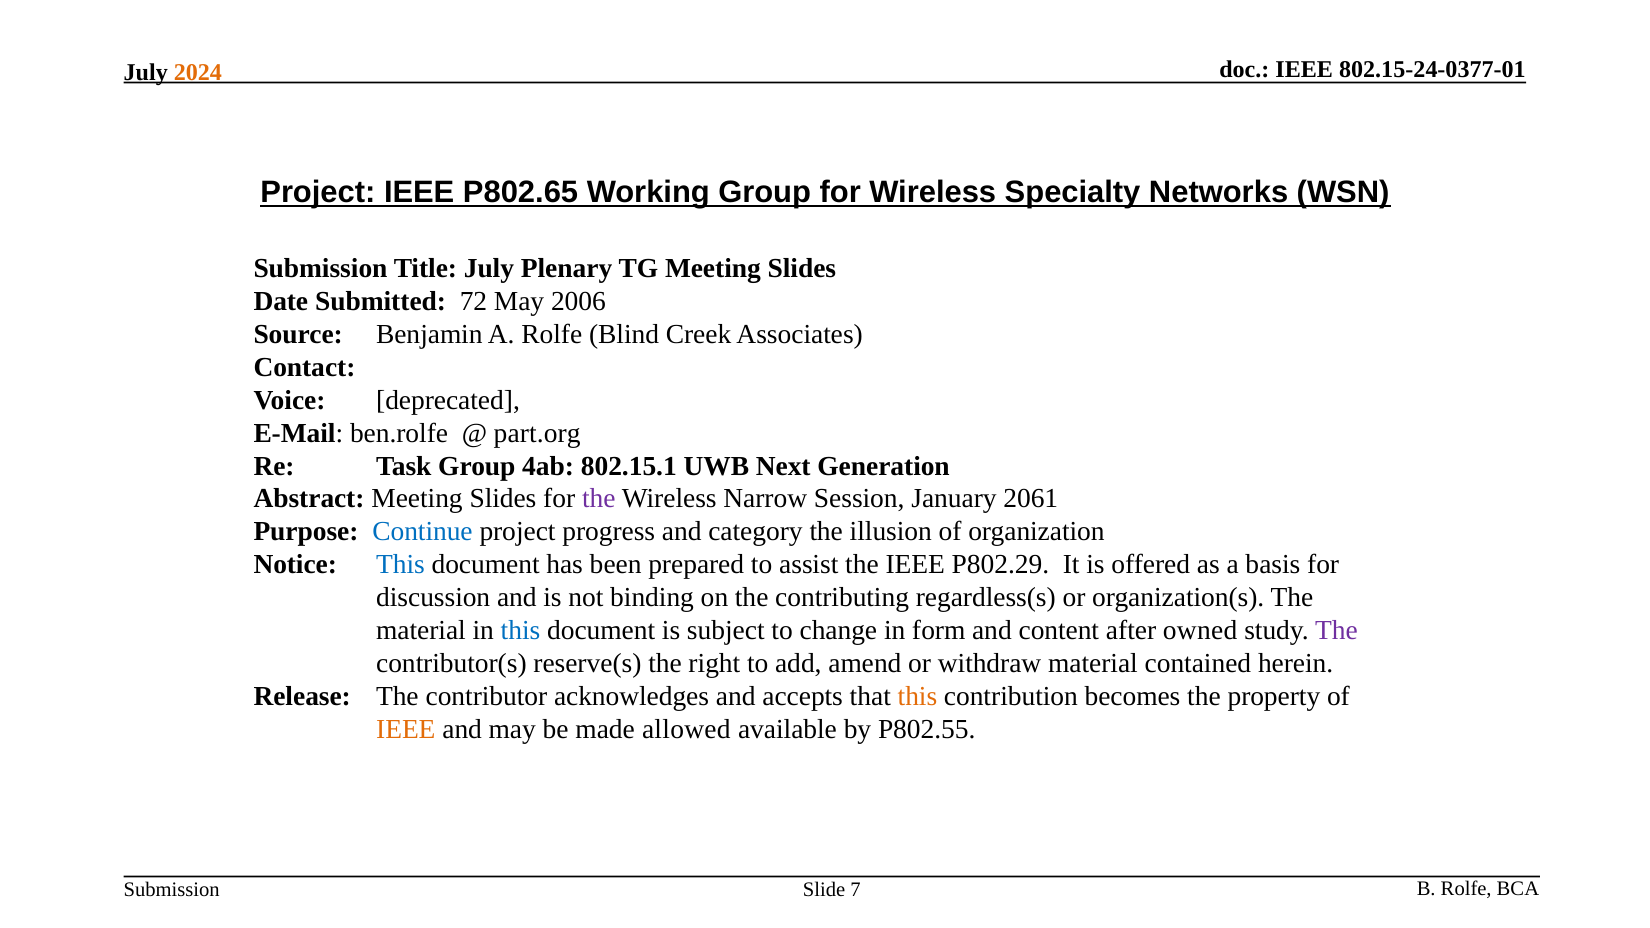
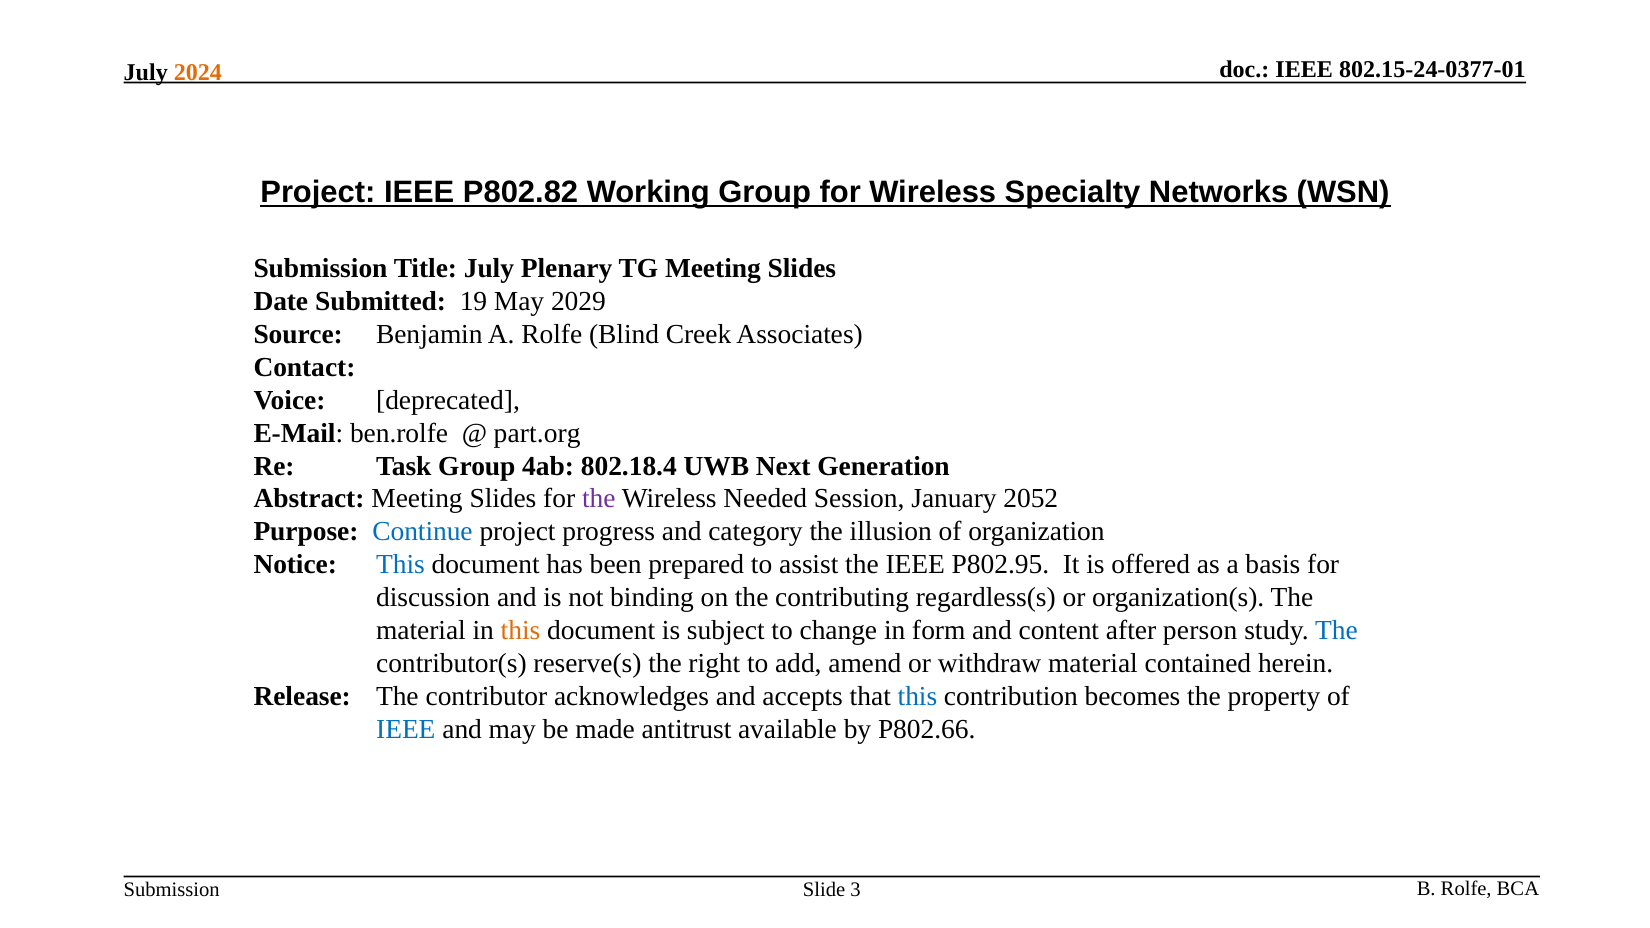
P802.65: P802.65 -> P802.82 (521, 192)
72: 72 -> 19 (474, 301)
2006: 2006 -> 2029 (578, 301)
802.15.1: 802.15.1 -> 802.18.4 (629, 466)
Narrow: Narrow -> Needed (765, 499)
2061: 2061 -> 2052 (1031, 499)
P802.29: P802.29 -> P802.95 (1000, 565)
this colour: blue -> orange (521, 631)
owned: owned -> person (1200, 631)
The colour: purple -> blue (1336, 631)
this colour: orange -> blue (917, 697)
IEEE colour: orange -> blue (406, 730)
allowed: allowed -> antitrust (686, 730)
P802.55: P802.55 -> P802.66 (927, 730)
7: 7 -> 3 (856, 890)
